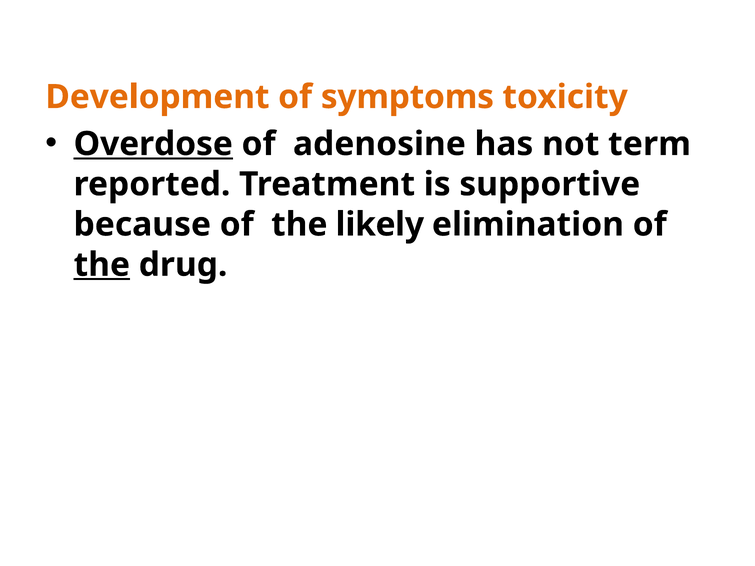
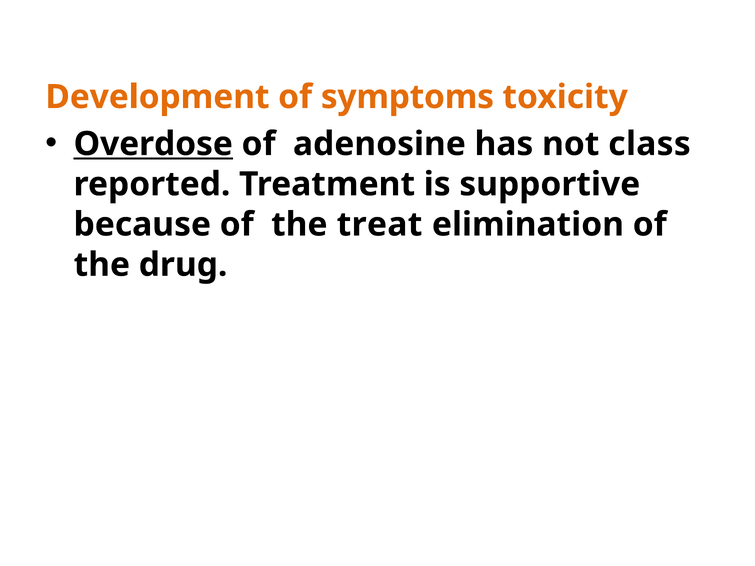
term: term -> class (649, 144)
likely: likely -> treat (380, 225)
the underline: present -> none (102, 265)
